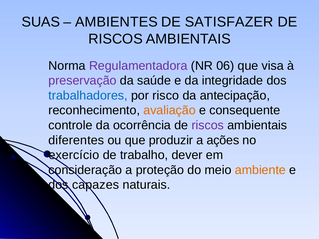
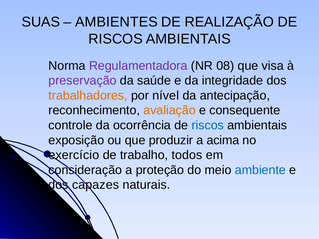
SATISFAZER: SATISFAZER -> REALIZAÇÃO (229, 22)
06: 06 -> 08 (225, 66)
trabalhadores colour: blue -> orange (88, 96)
risco: risco -> nível (166, 96)
riscos colour: purple -> blue (208, 125)
diferentes: diferentes -> exposição (76, 140)
ações: ações -> acima (223, 140)
dever: dever -> todos (187, 155)
ambiente colour: orange -> blue (260, 170)
